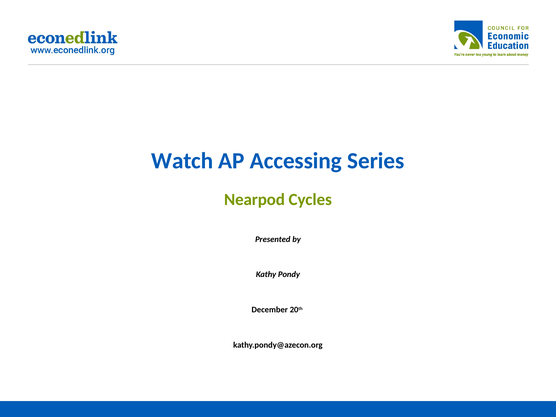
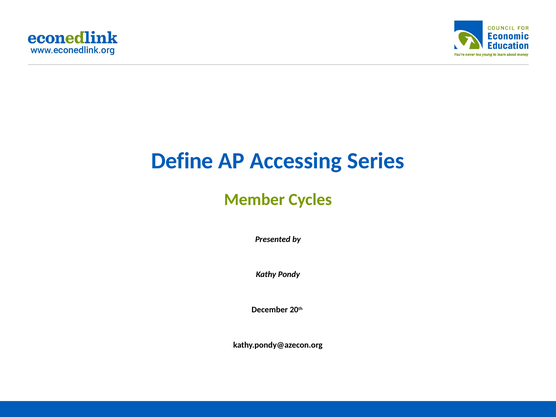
Watch: Watch -> Define (182, 161)
Nearpod: Nearpod -> Member (254, 200)
